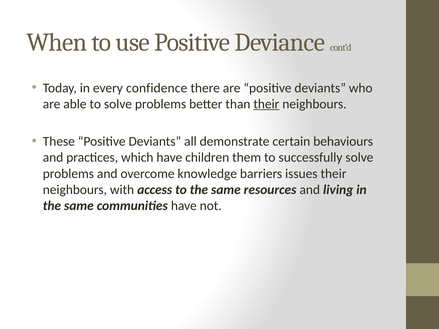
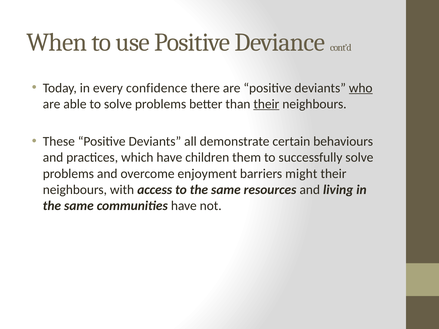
who underline: none -> present (361, 88)
knowledge: knowledge -> enjoyment (207, 174)
issues: issues -> might (301, 174)
